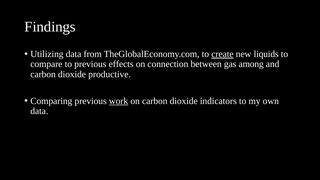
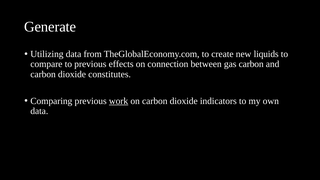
Findings: Findings -> Generate (50, 27)
create underline: present -> none (222, 54)
gas among: among -> carbon (251, 64)
productive: productive -> constitutes (110, 74)
